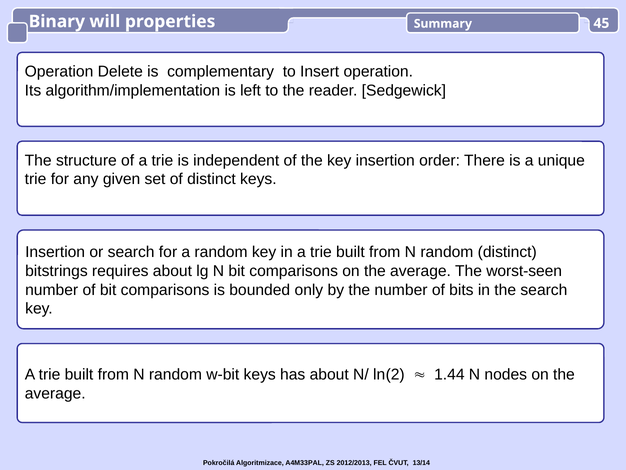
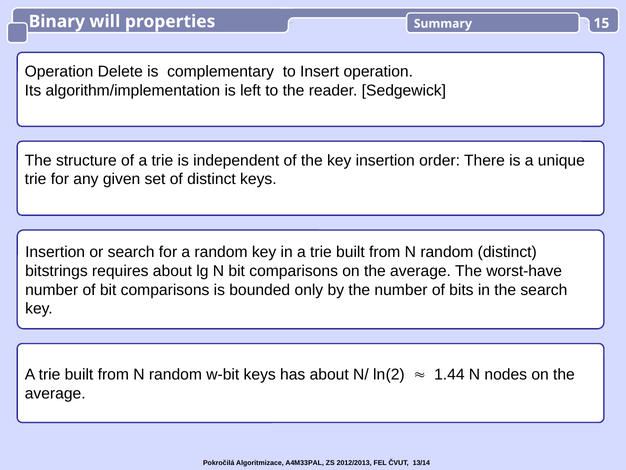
45: 45 -> 15 (601, 23)
worst-seen: worst-seen -> worst-have (524, 271)
